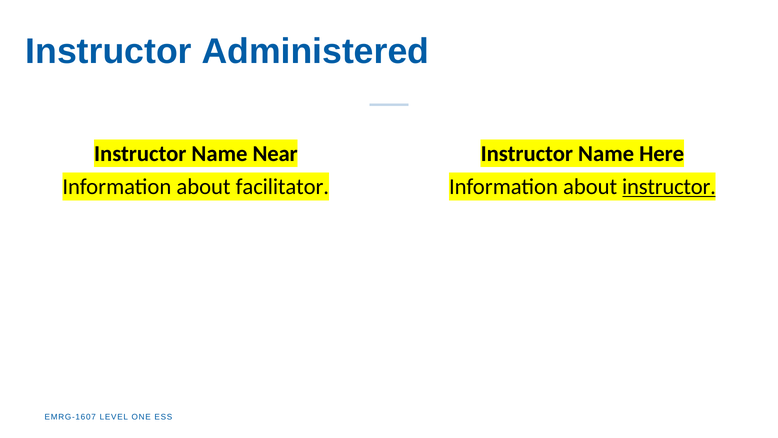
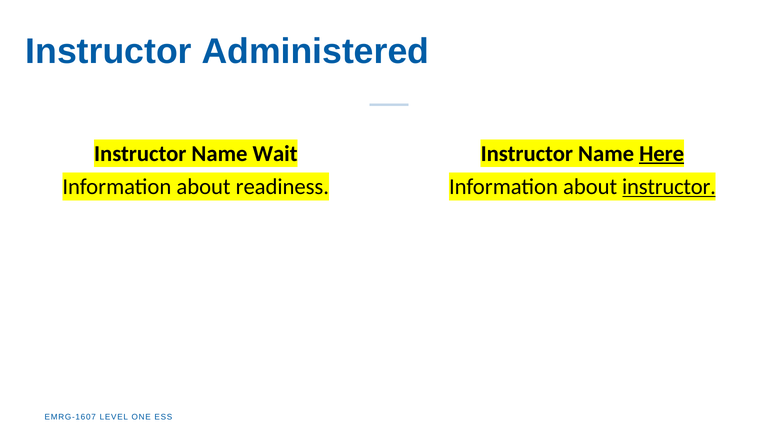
Near: Near -> Wait (275, 153)
Here underline: none -> present (662, 153)
facilitator: facilitator -> readiness (282, 187)
